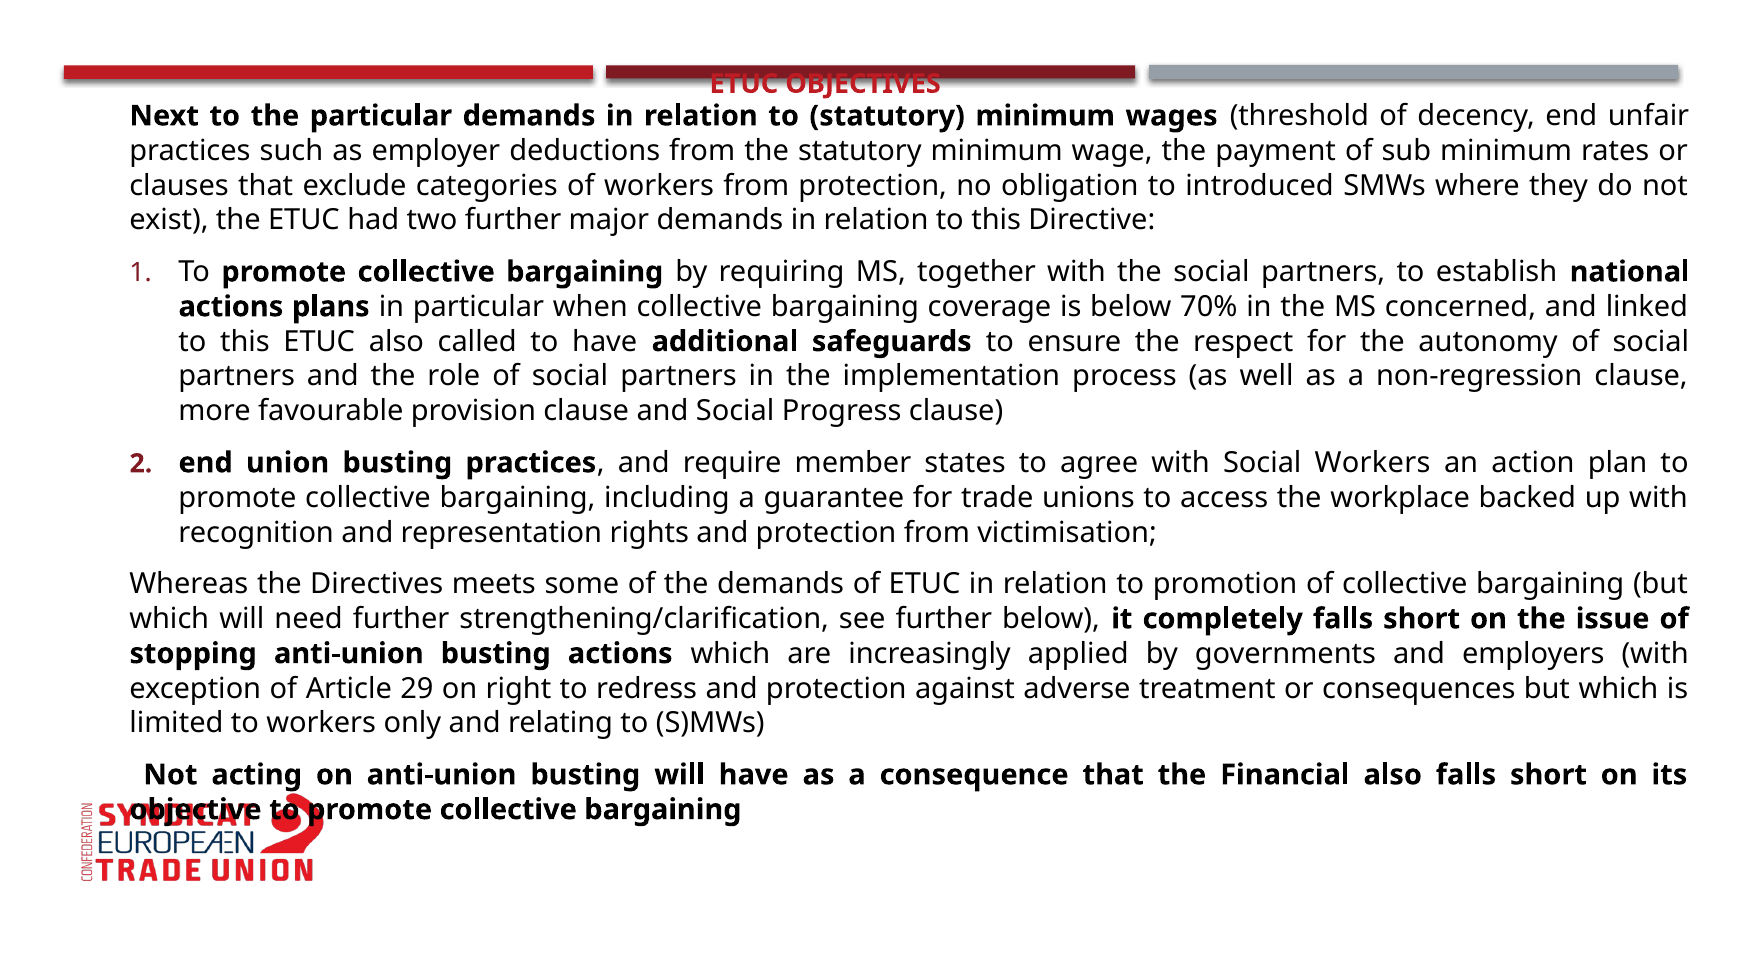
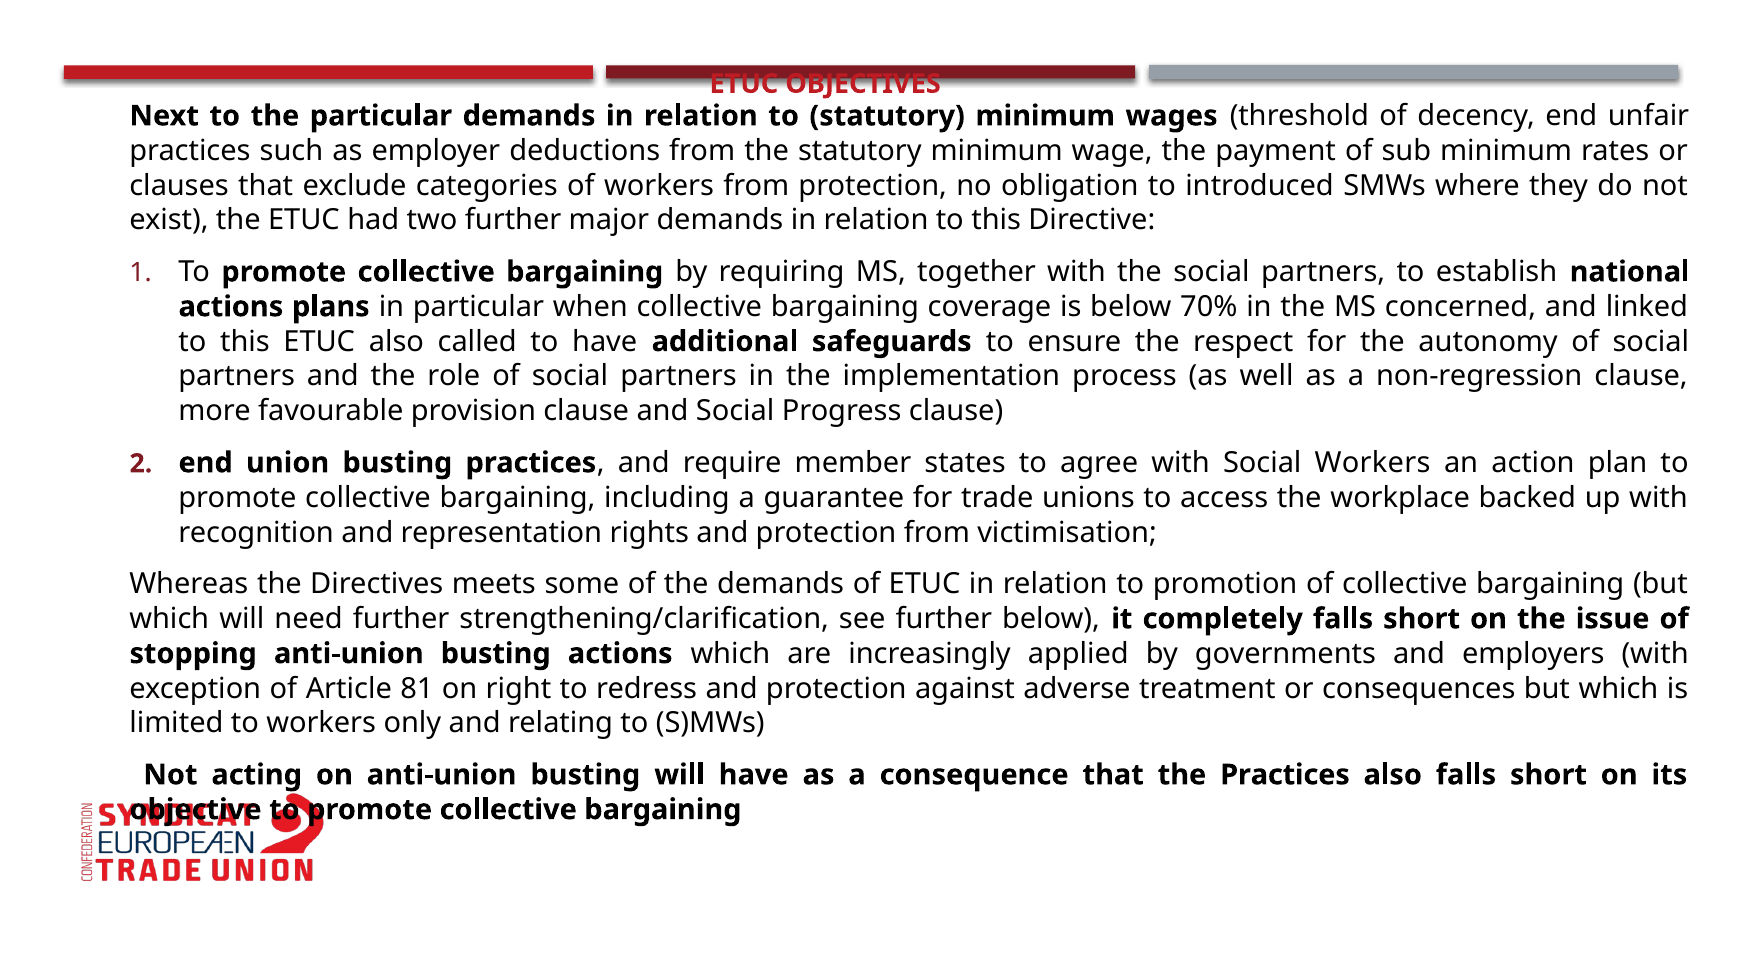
29: 29 -> 81 (417, 688)
the Financial: Financial -> Practices (1285, 775)
